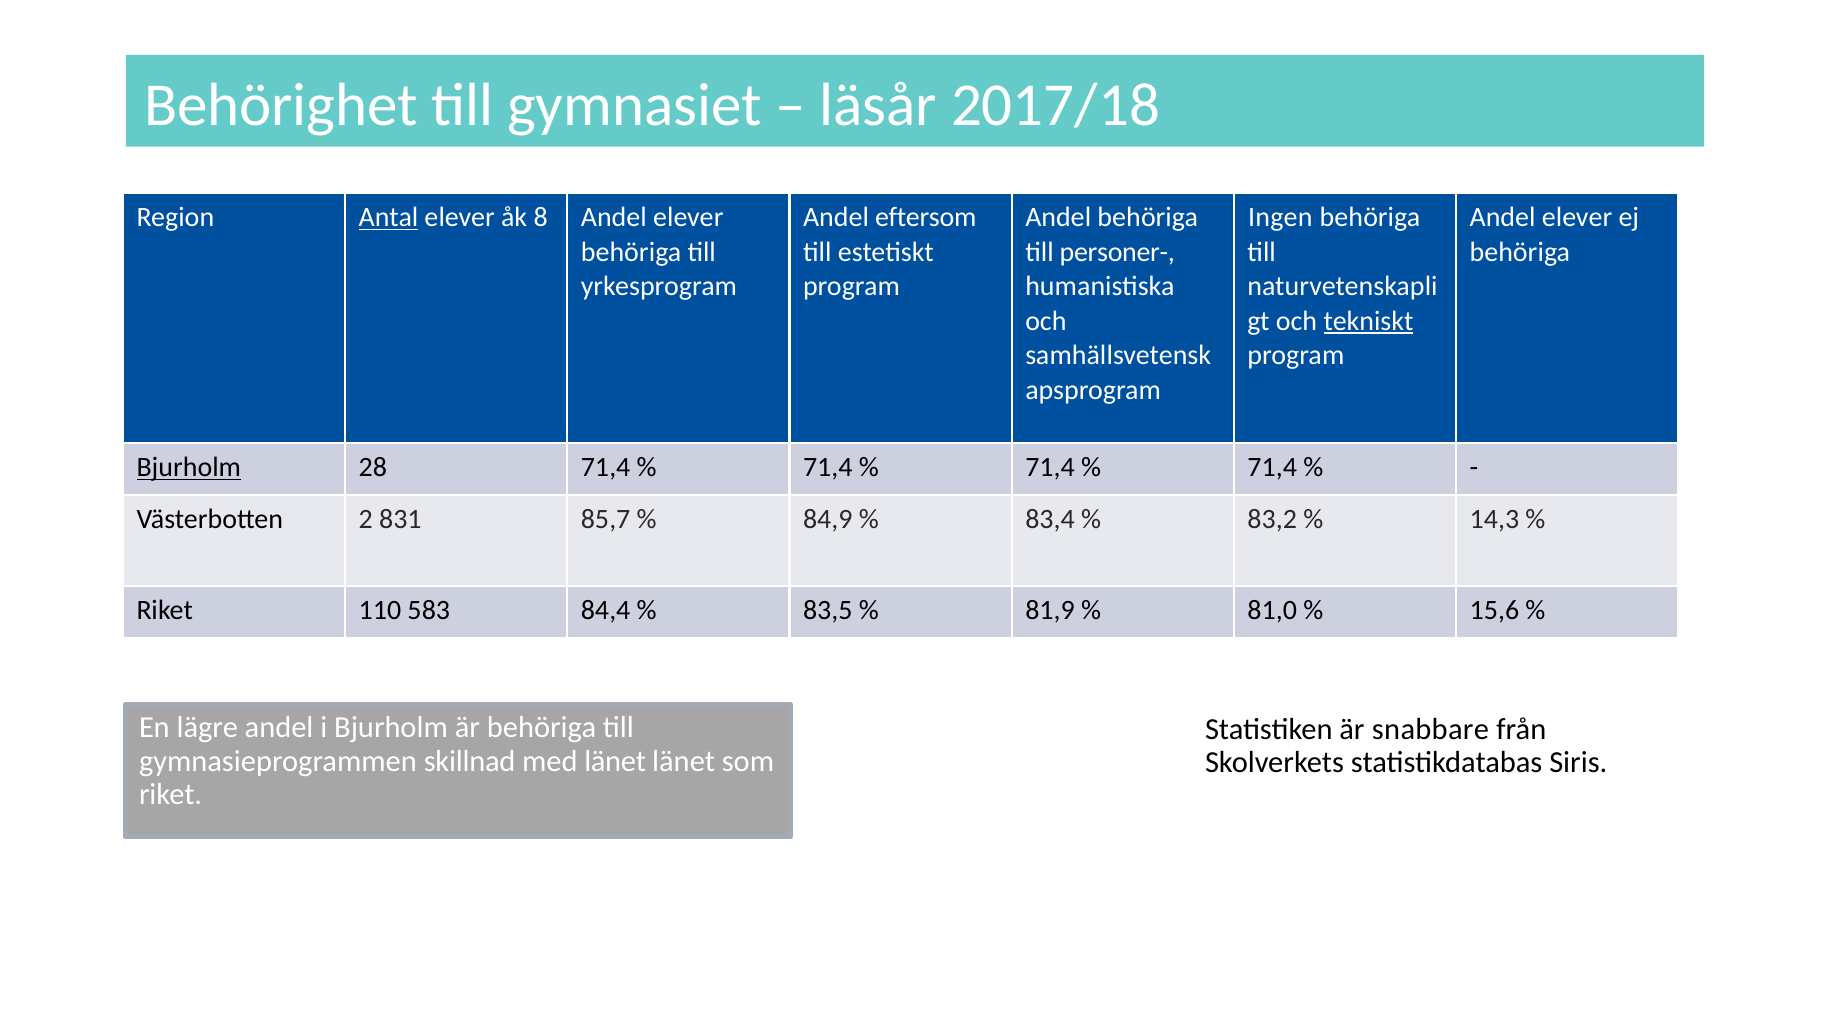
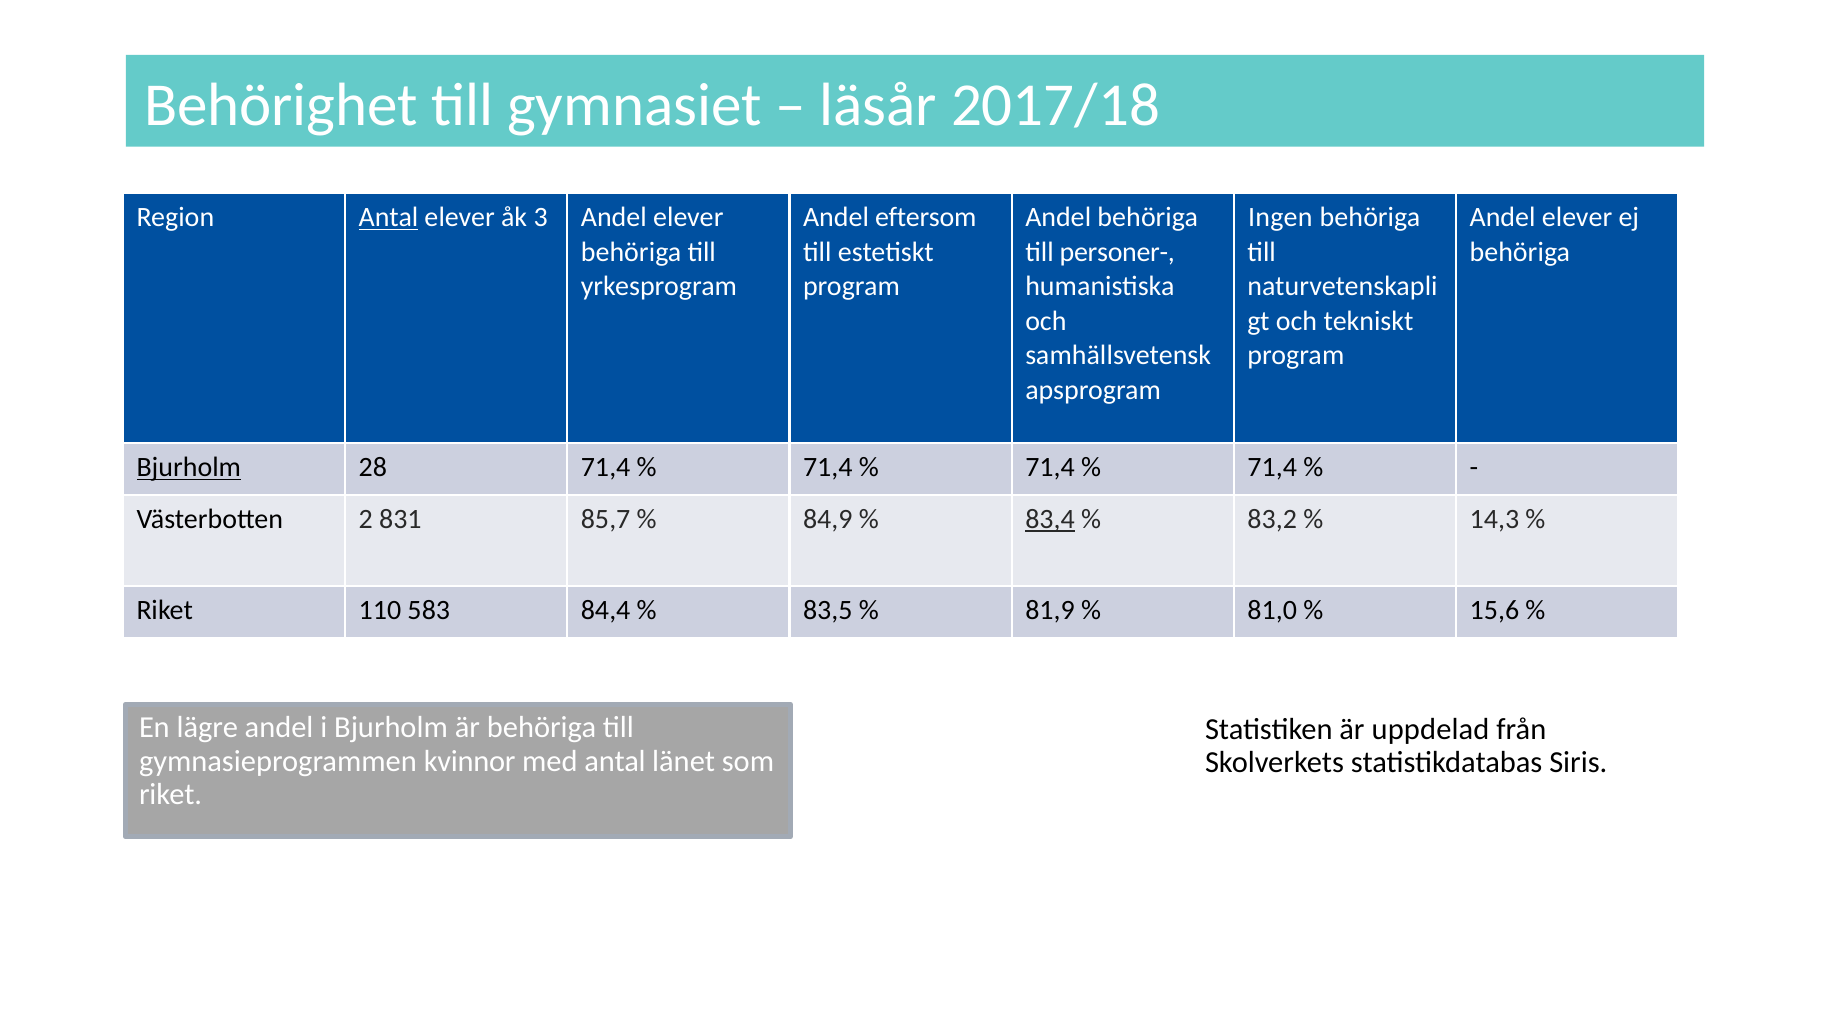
8: 8 -> 3 (541, 218)
tekniskt underline: present -> none (1368, 321)
83,4 underline: none -> present (1050, 519)
snabbare: snabbare -> uppdelad (1431, 729)
skillnad: skillnad -> kvinnor (470, 761)
med länet: länet -> antal (615, 761)
